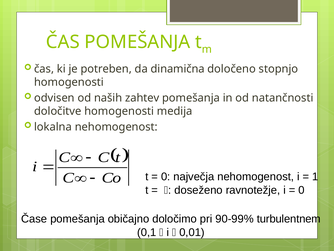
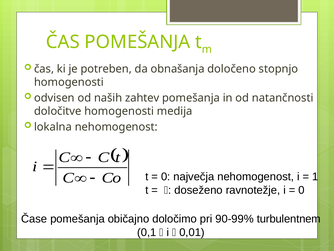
dinamična: dinamična -> obnašanja (178, 69)
